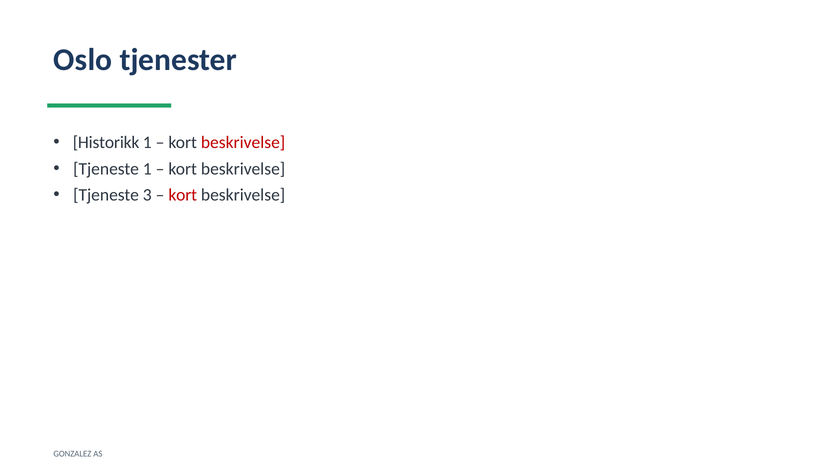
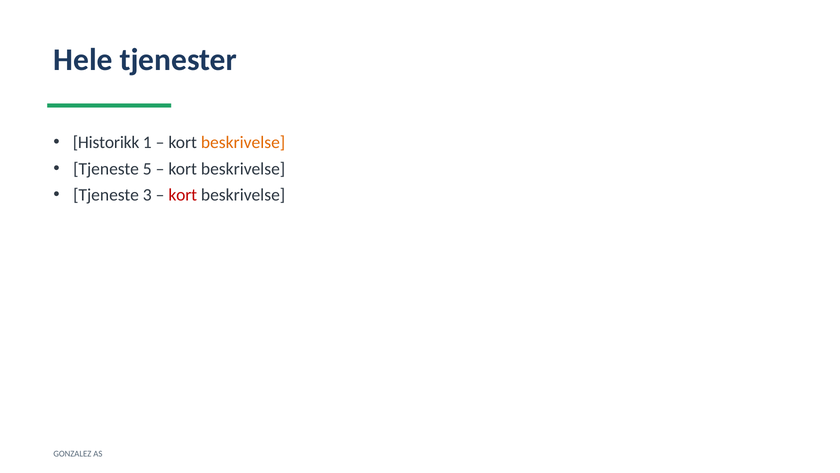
Oslo: Oslo -> Hele (83, 60)
beskrivelse colour: red -> orange (243, 142)
Tjeneste 1: 1 -> 5 (147, 169)
